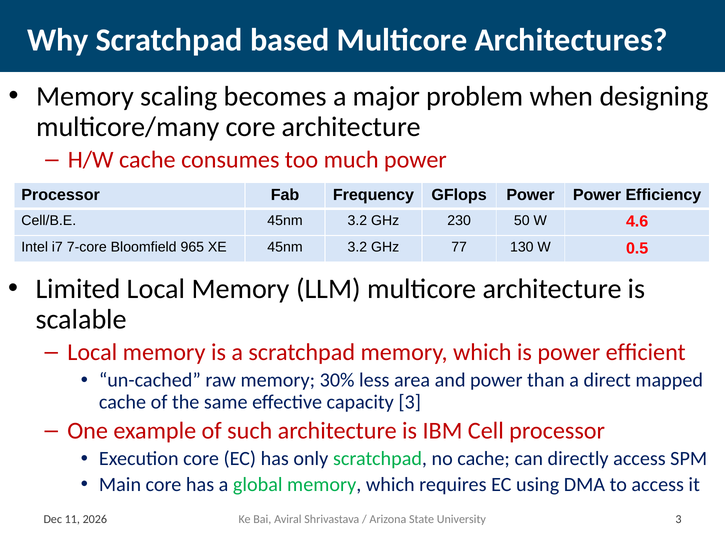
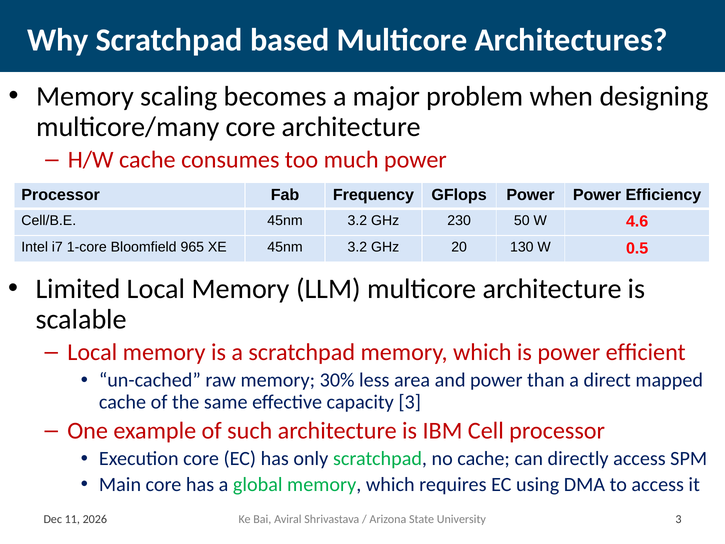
7-core: 7-core -> 1-core (87, 247)
77: 77 -> 20 (459, 247)
